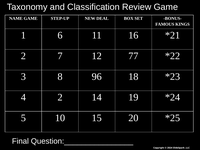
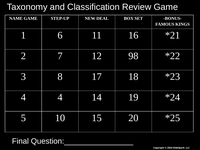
77: 77 -> 98 (133, 56)
96: 96 -> 17 (97, 77)
4 2: 2 -> 4 (60, 97)
